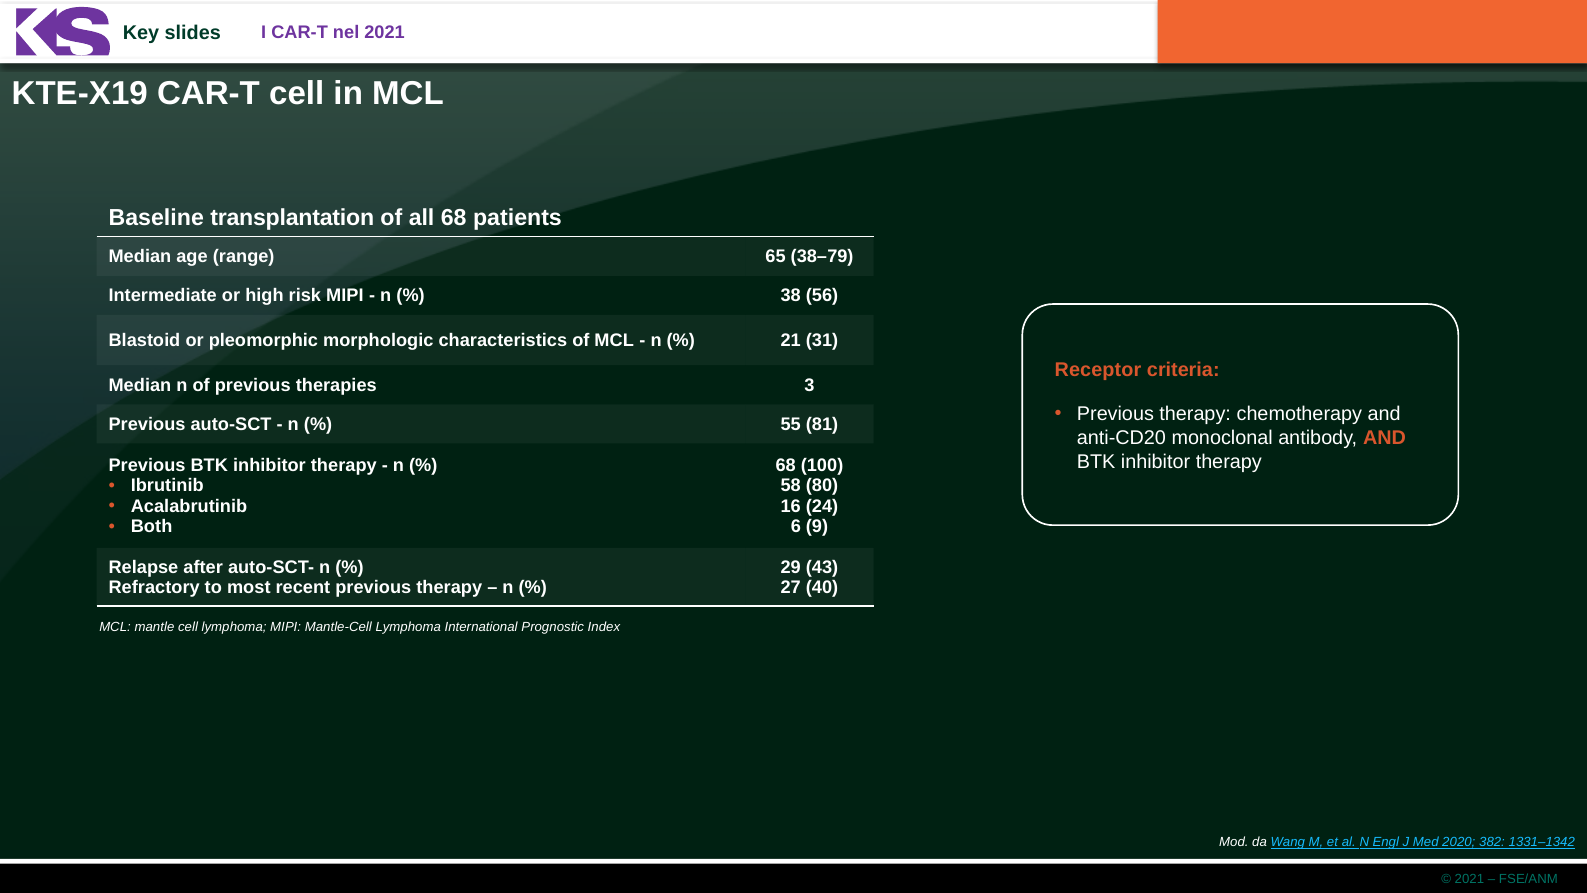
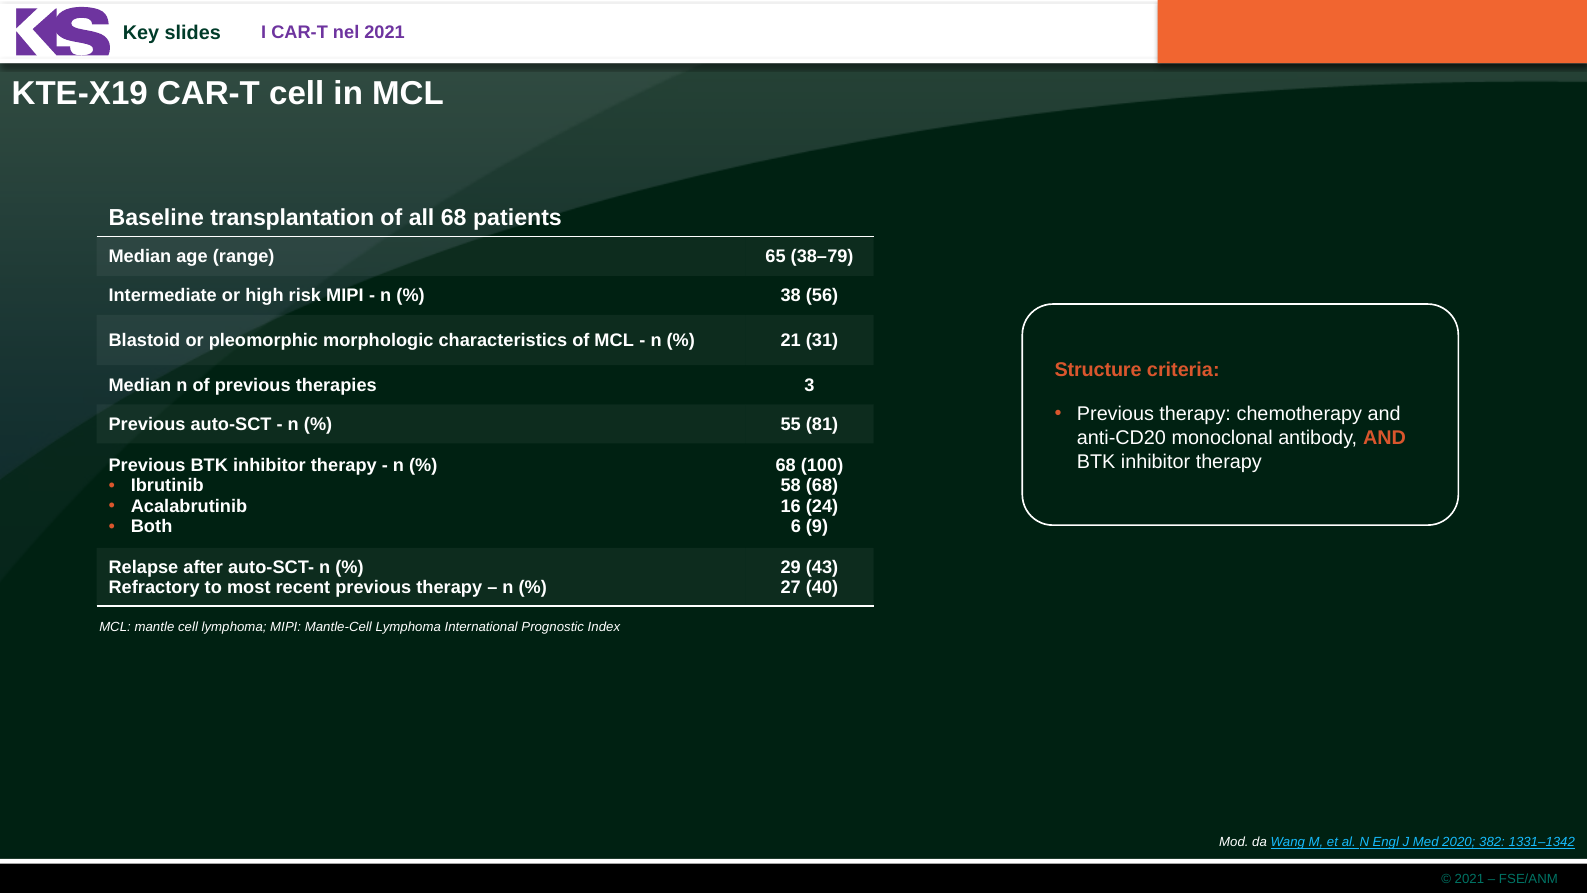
Receptor: Receptor -> Structure (1098, 370)
58 80: 80 -> 68 (822, 486)
